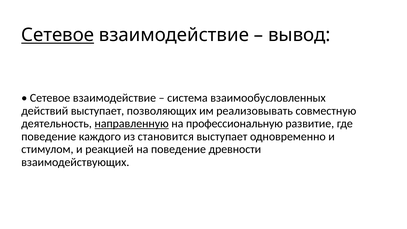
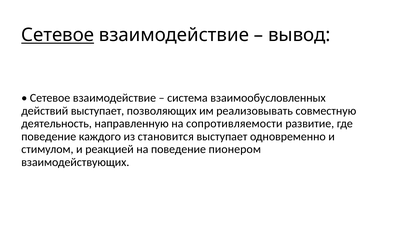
направленную underline: present -> none (132, 124)
профессиональную: профессиональную -> сопротивляемости (234, 124)
древности: древности -> пионером (235, 149)
